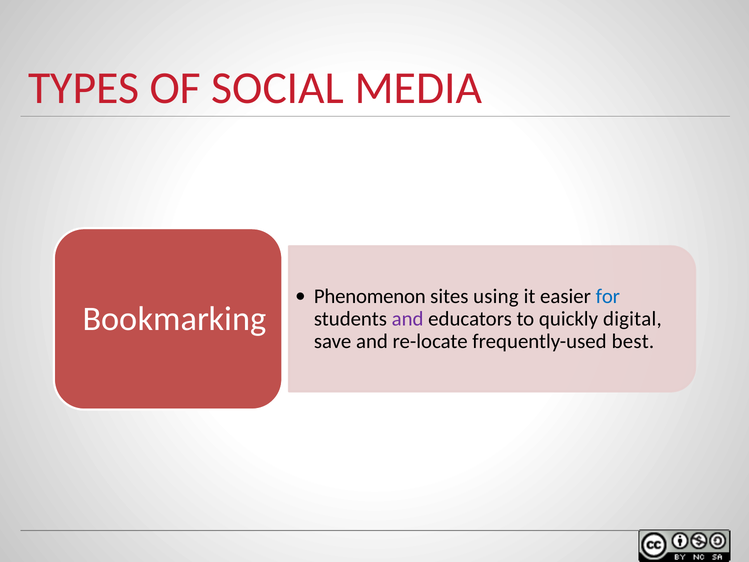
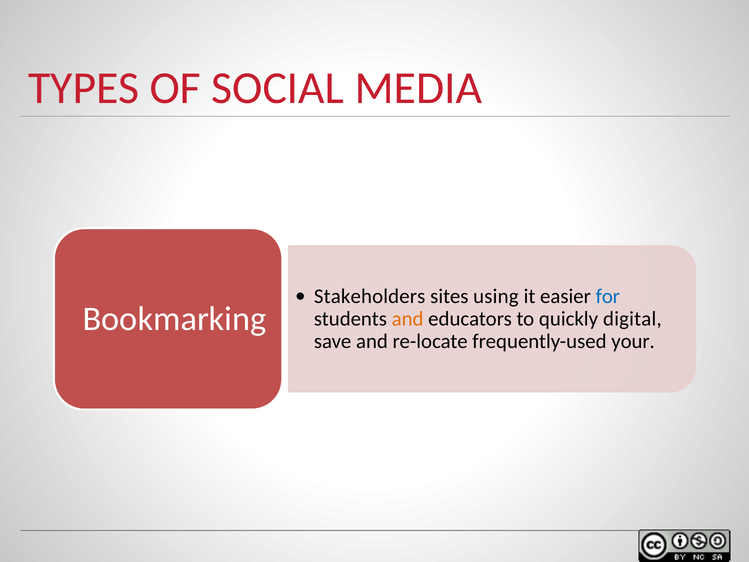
Phenomenon: Phenomenon -> Stakeholders (370, 296)
and colour: purple -> orange (408, 319)
best: best -> your (633, 341)
